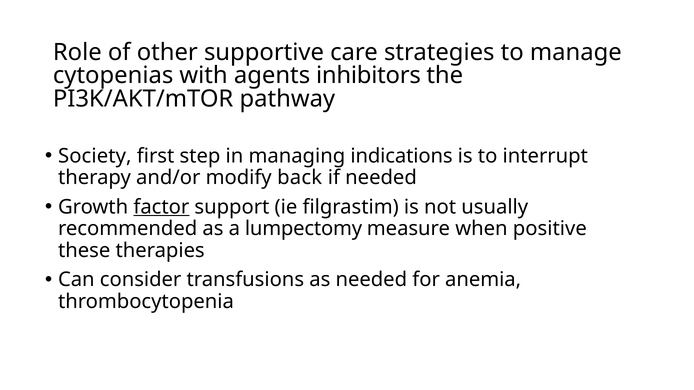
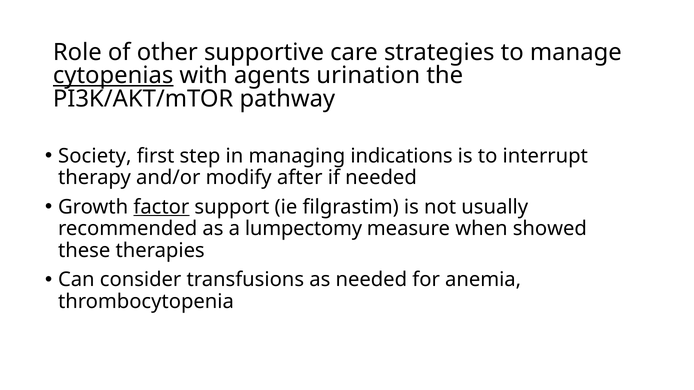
cytopenias underline: none -> present (113, 76)
inhibitors: inhibitors -> urination (368, 76)
back: back -> after (300, 178)
positive: positive -> showed (550, 229)
